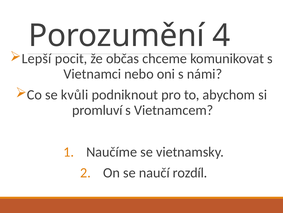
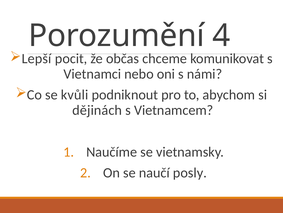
promluví: promluví -> dějinách (97, 110)
rozdíl: rozdíl -> posly (190, 172)
